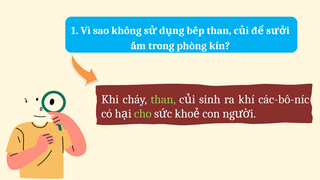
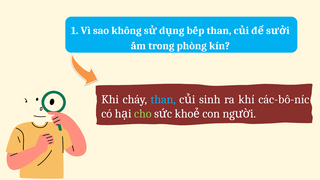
than colour: light green -> light blue (163, 99)
